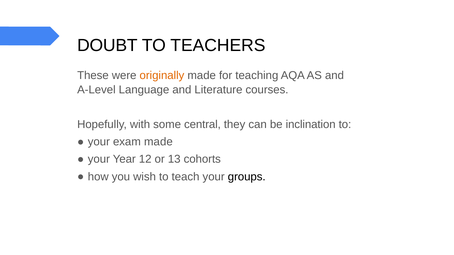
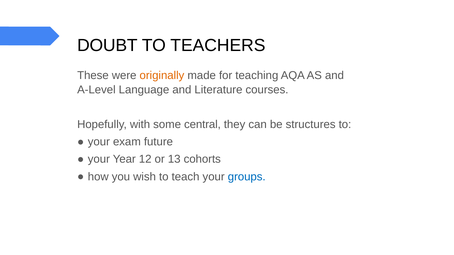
inclination: inclination -> structures (311, 125)
exam made: made -> future (158, 142)
groups colour: black -> blue (247, 177)
